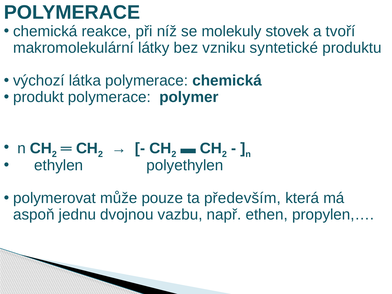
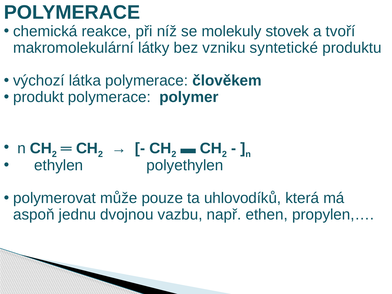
polymerace chemická: chemická -> člověkem (227, 81)
především: především -> uhlovodíků (243, 198)
